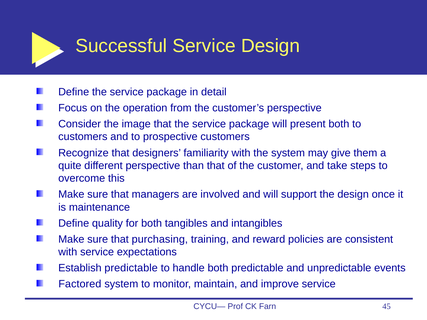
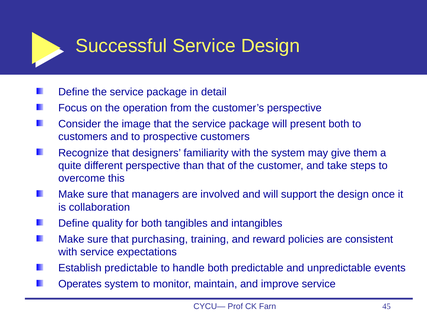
maintenance: maintenance -> collaboration (99, 207)
Factored: Factored -> Operates (80, 284)
